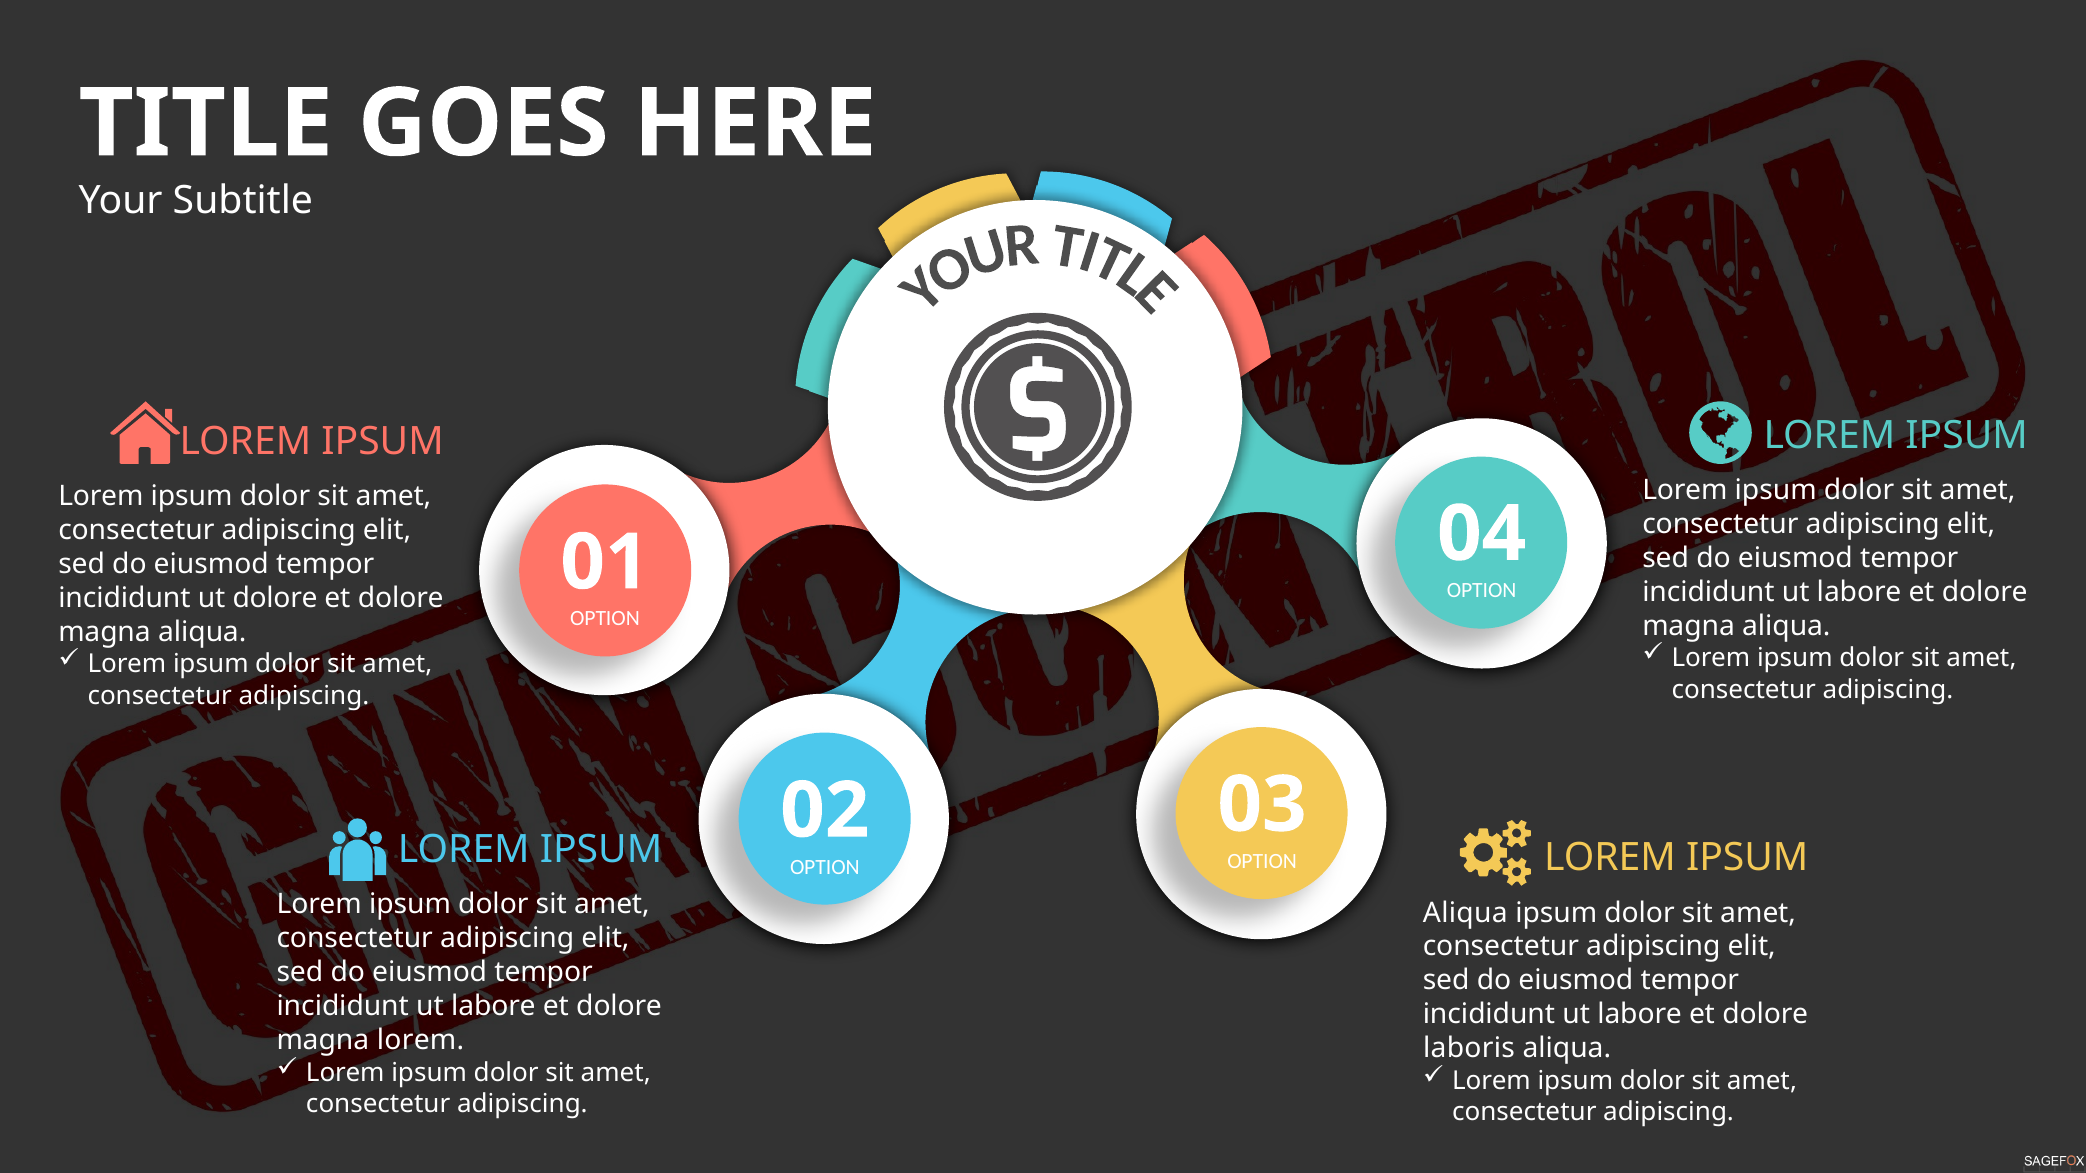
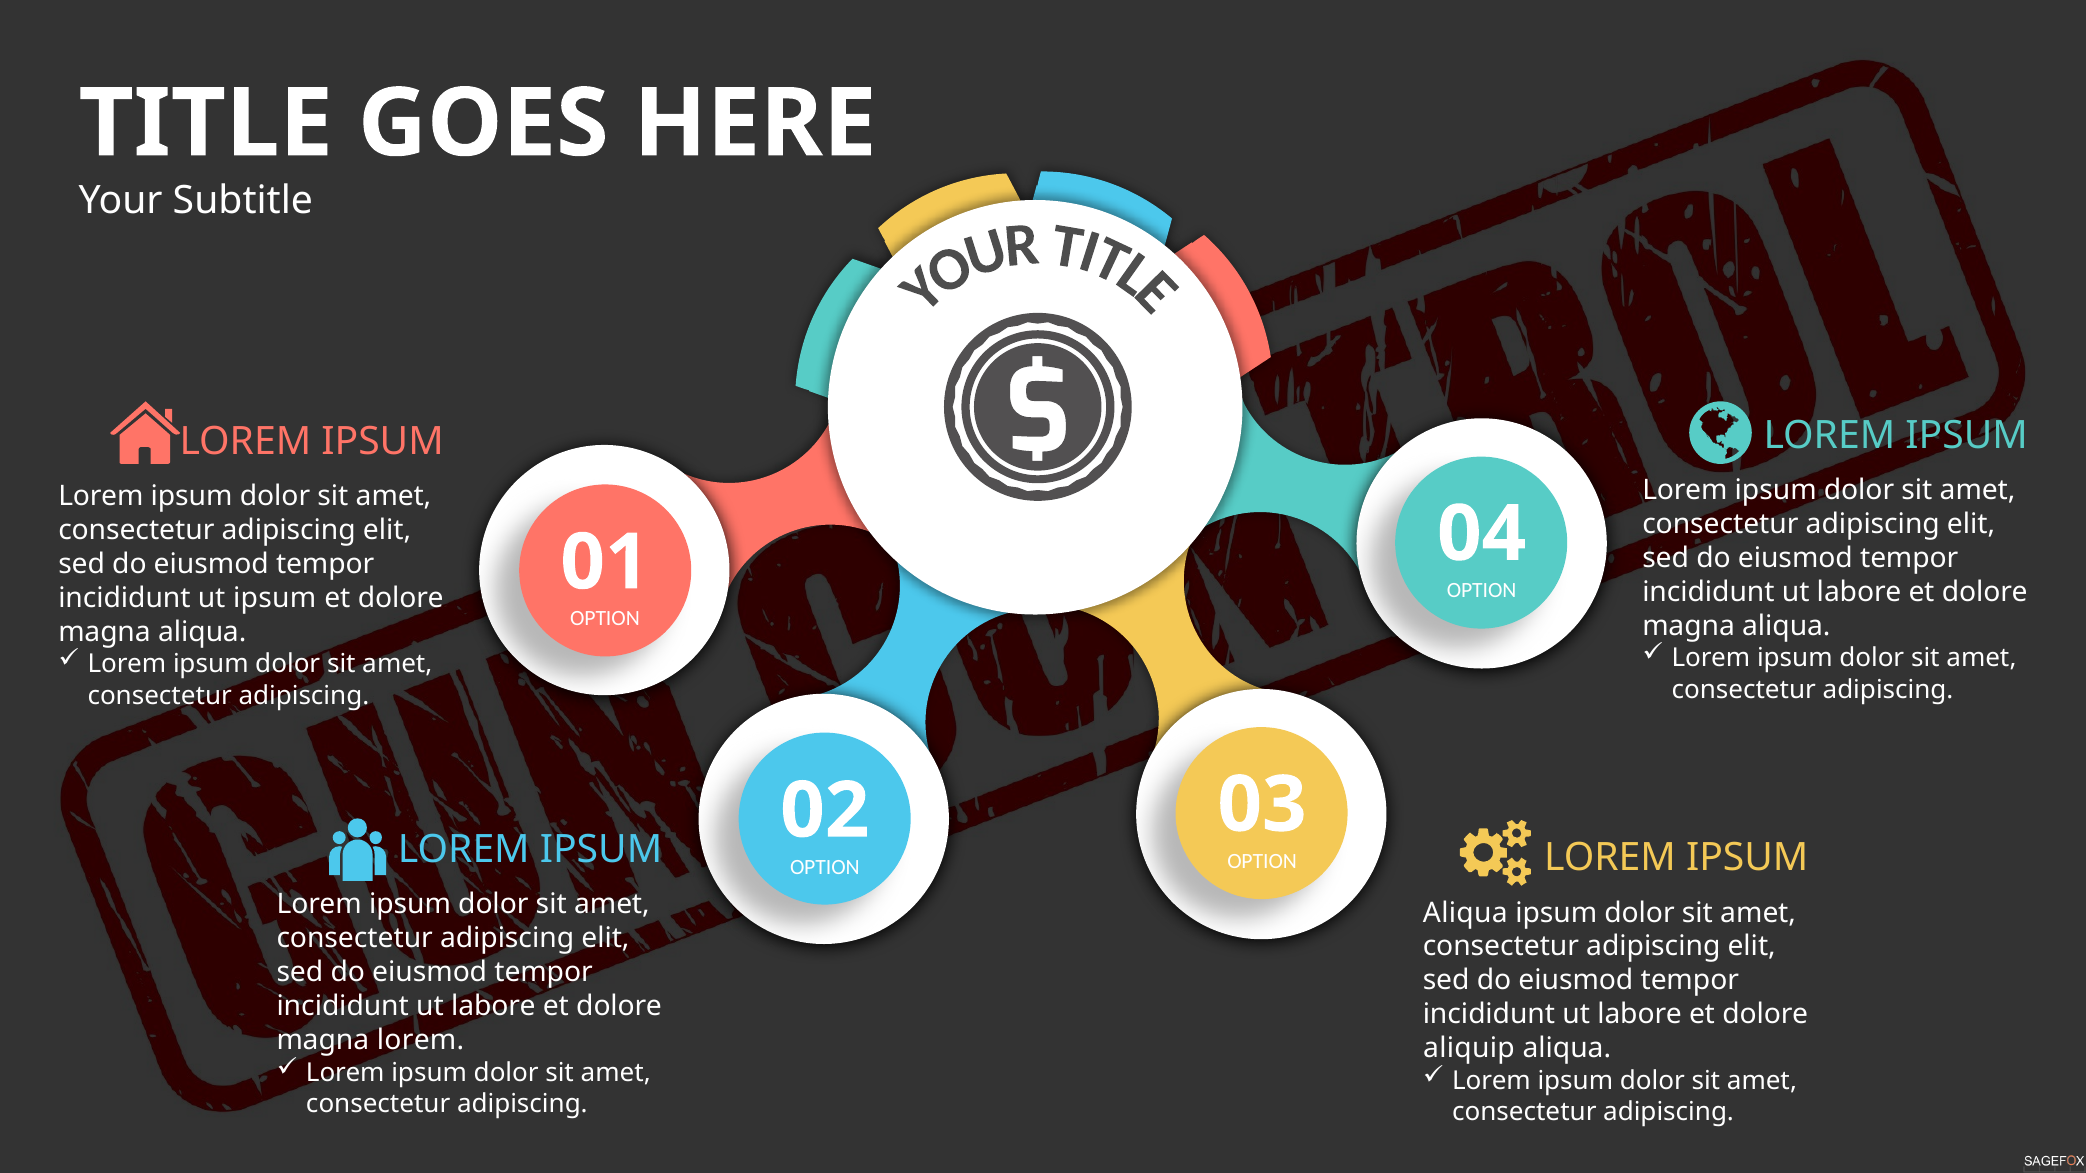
ut dolore: dolore -> ipsum (275, 598)
laboris: laboris -> aliquip (1469, 1049)
